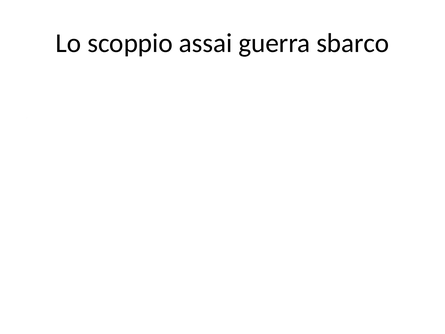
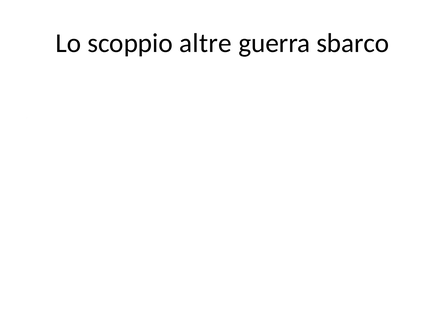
assai: assai -> altre (205, 43)
